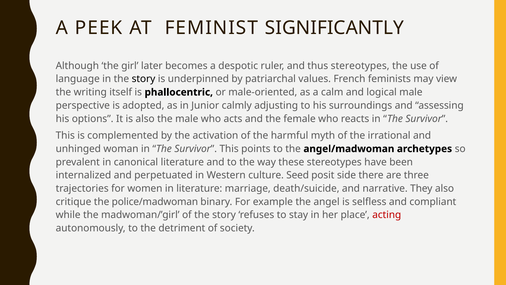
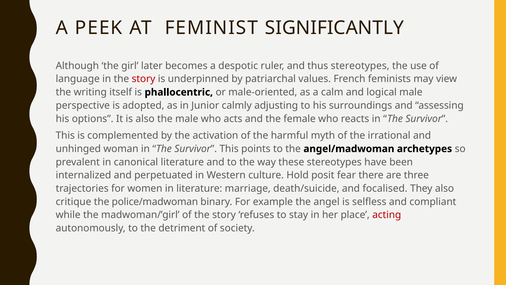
story colour: black -> red (144, 79)
Seed: Seed -> Hold (298, 175)
side: side -> fear (346, 175)
narrative: narrative -> focalised (385, 188)
